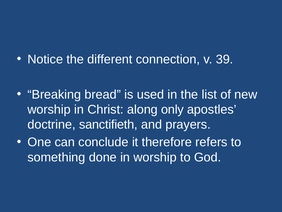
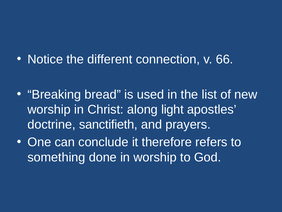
39: 39 -> 66 (225, 59)
only: only -> light (172, 109)
